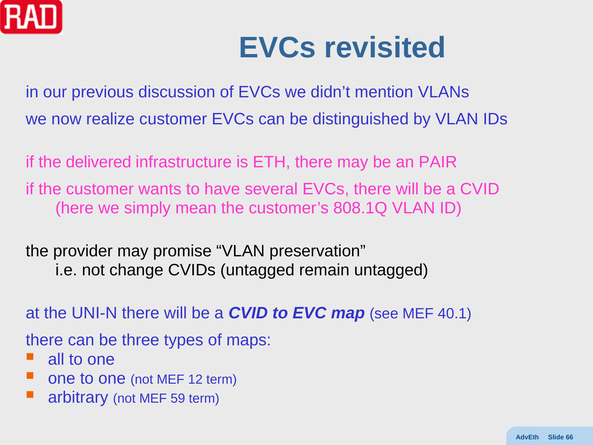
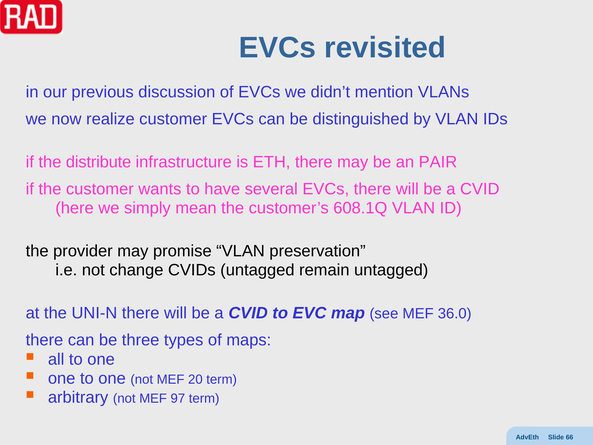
delivered: delivered -> distribute (99, 162)
808.1Q: 808.1Q -> 608.1Q (360, 208)
40.1: 40.1 -> 36.0 (455, 313)
12: 12 -> 20 (195, 379)
59: 59 -> 97 (178, 398)
